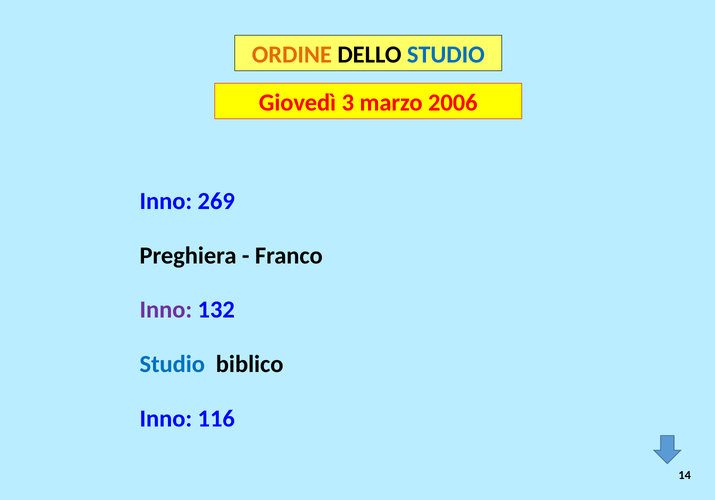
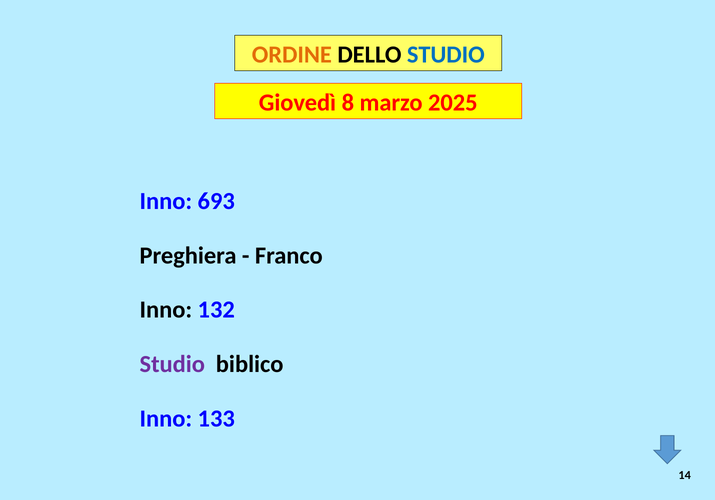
3: 3 -> 8 (348, 103)
2006: 2006 -> 2025 (453, 103)
269: 269 -> 693 (216, 201)
Inno colour: purple -> black (166, 310)
Studio colour: blue -> purple (172, 365)
116: 116 -> 133 (216, 419)
